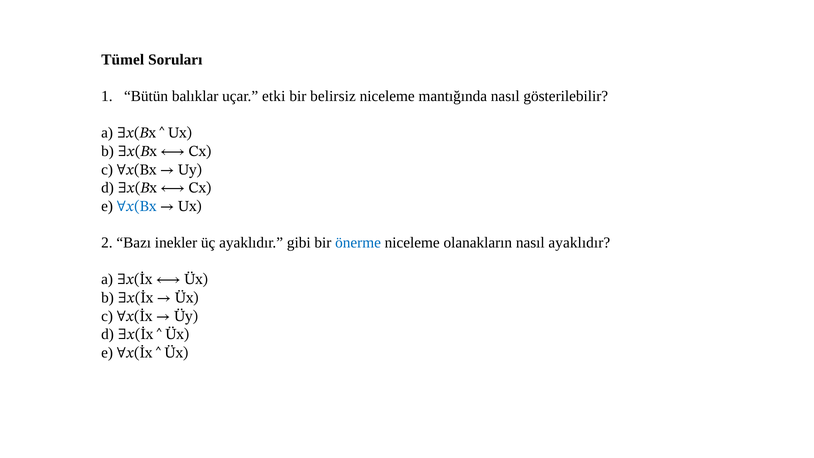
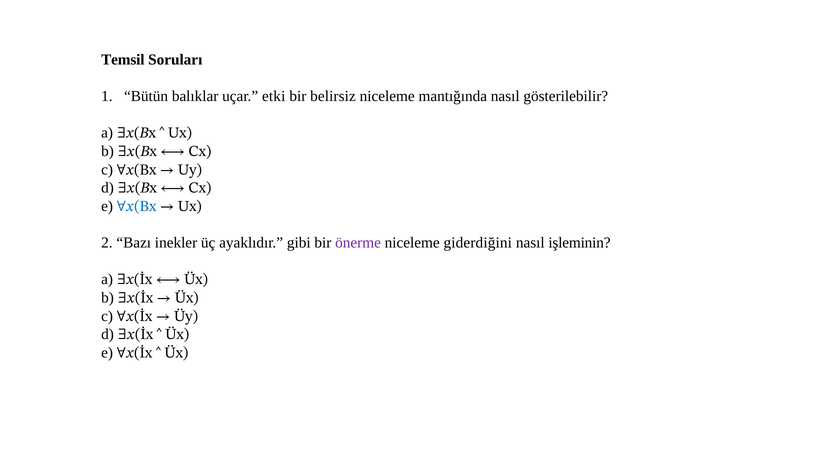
Tümel: Tümel -> Temsil (123, 60)
önerme colour: blue -> purple (358, 243)
olanakların: olanakların -> giderdiğini (478, 243)
nasıl ayaklıdır: ayaklıdır -> işleminin (579, 243)
